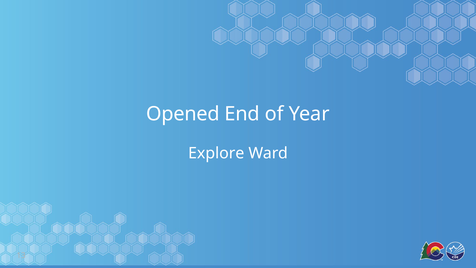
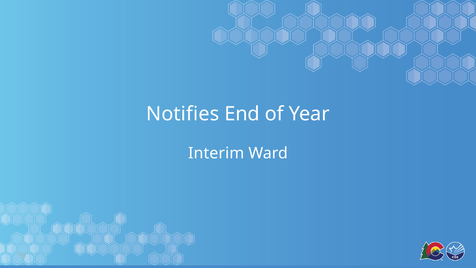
Opened: Opened -> Notifies (183, 114)
Explore: Explore -> Interim (216, 153)
